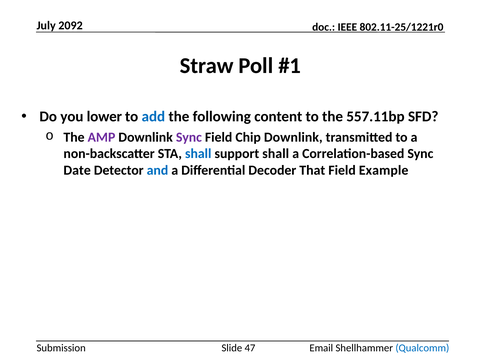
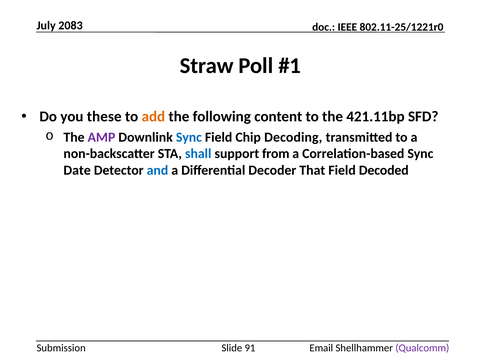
2092: 2092 -> 2083 (71, 26)
lower: lower -> these (104, 117)
add colour: blue -> orange (153, 117)
557.11bp: 557.11bp -> 421.11bp (375, 117)
Sync colour: purple -> blue (189, 137)
Chip Downlink: Downlink -> Decoding (293, 137)
support shall: shall -> from (276, 154)
Example: Example -> Decoded (384, 170)
47: 47 -> 91 (250, 348)
Qualcomm colour: blue -> purple (422, 348)
